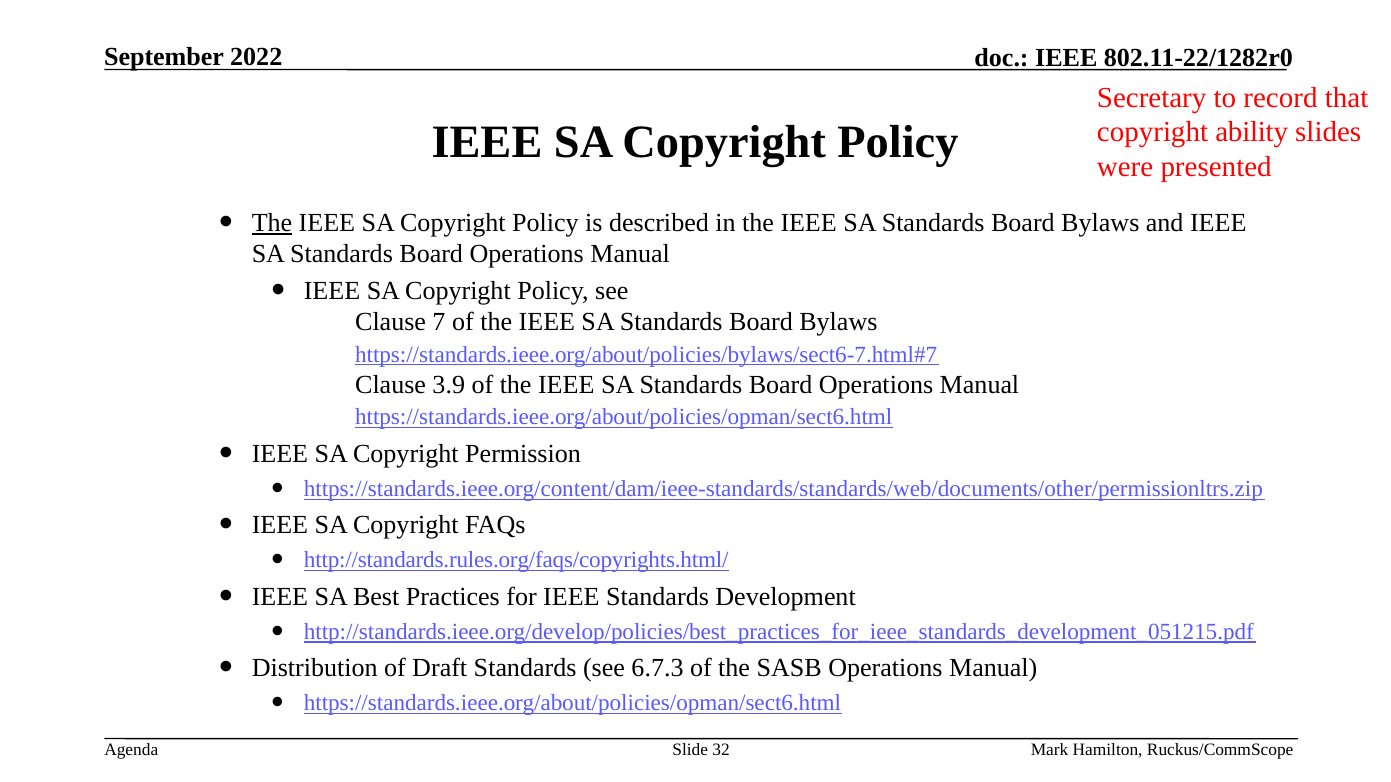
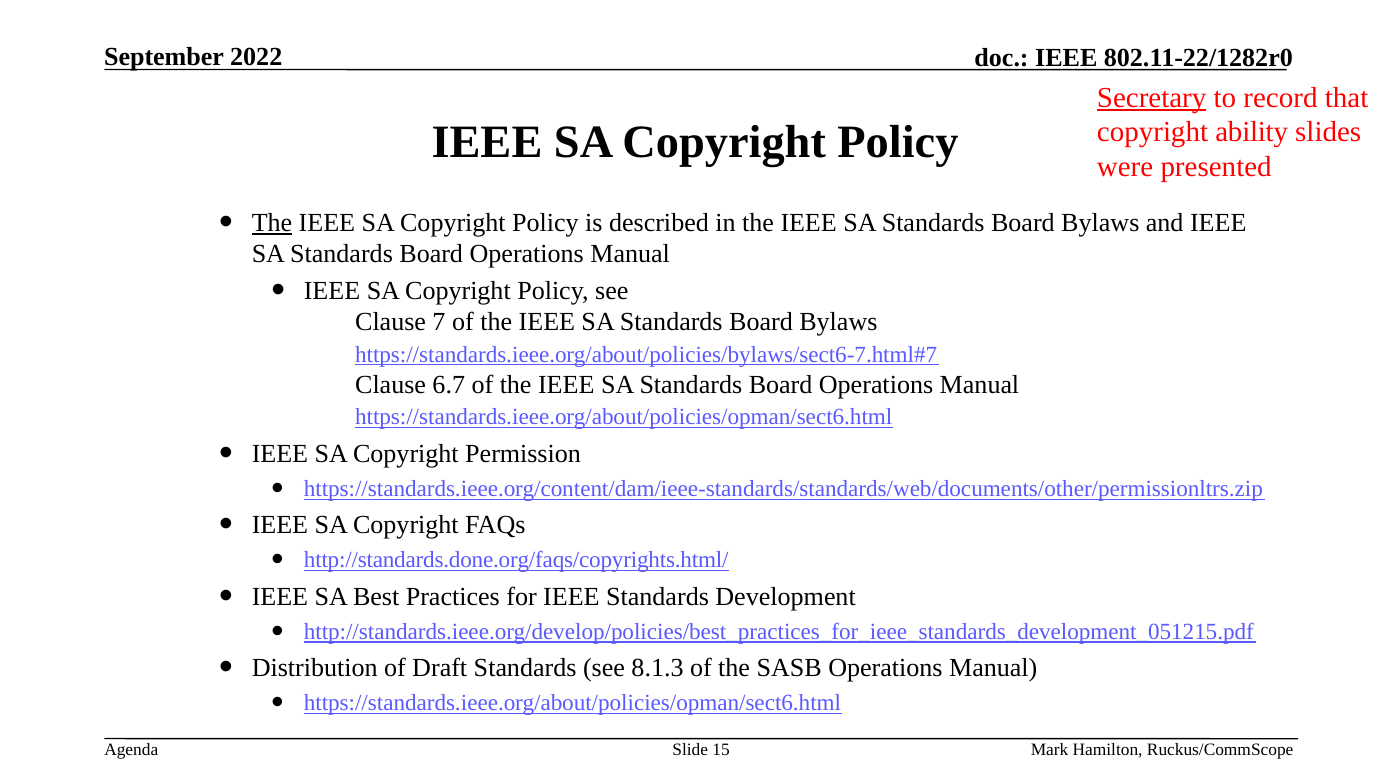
Secretary underline: none -> present (1152, 98)
3.9: 3.9 -> 6.7 (449, 385)
http://standards.rules.org/faqs/copyrights.html/: http://standards.rules.org/faqs/copyrights.html/ -> http://standards.done.org/faqs/copyrights.html/ (516, 561)
6.7.3: 6.7.3 -> 8.1.3 (658, 668)
32: 32 -> 15 (721, 750)
